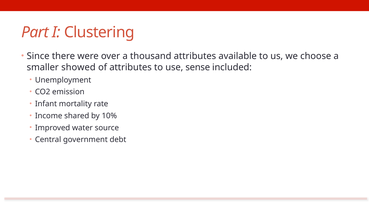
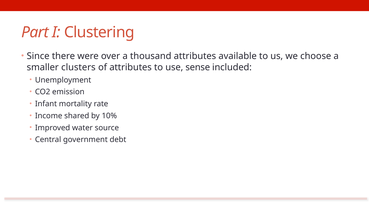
showed: showed -> clusters (78, 67)
